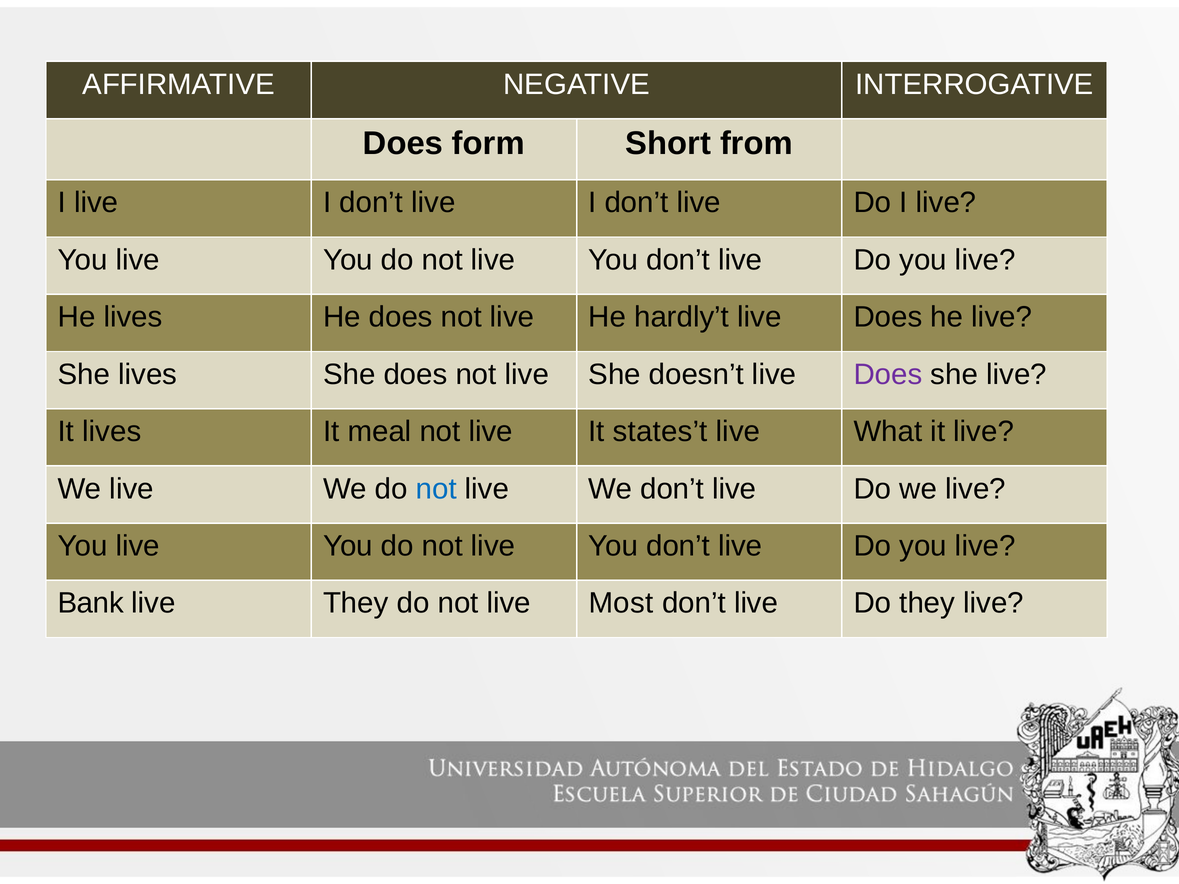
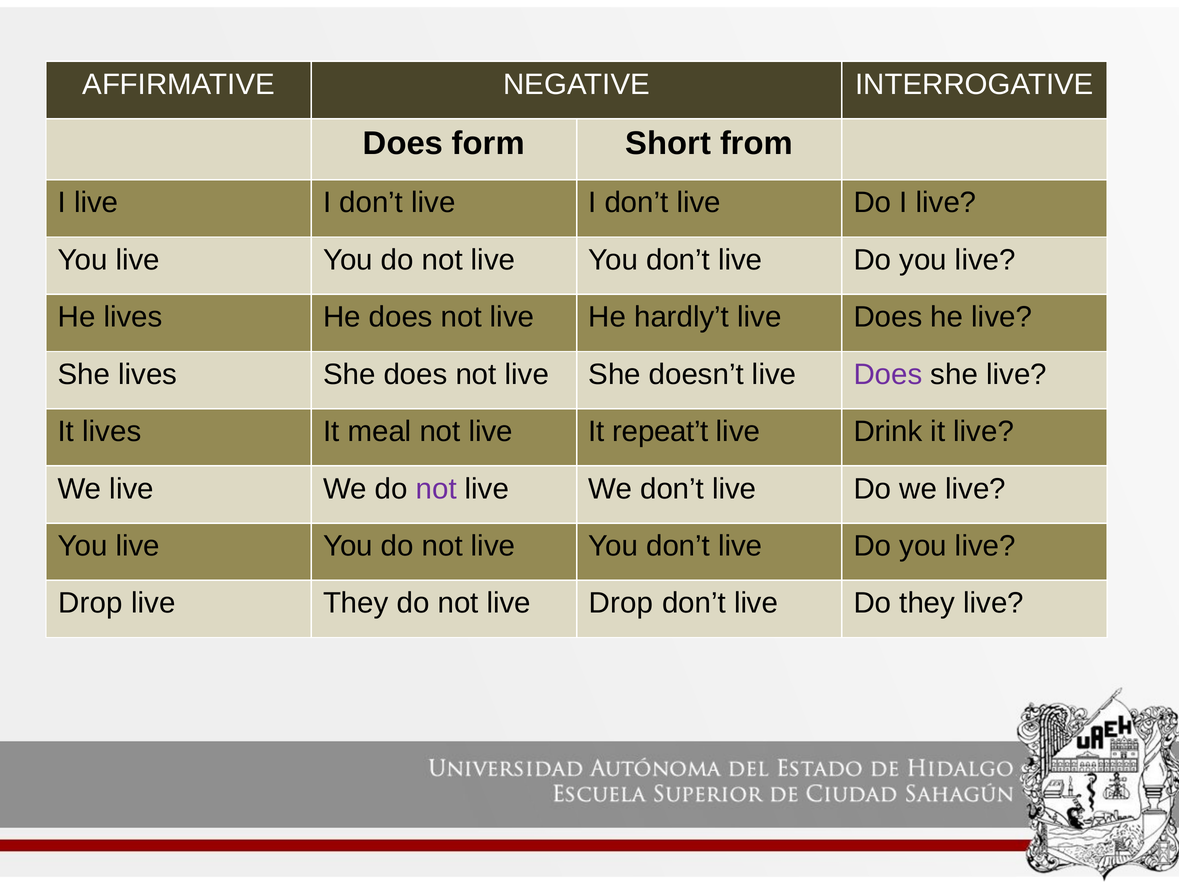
states’t: states’t -> repeat’t (661, 432)
What: What -> Drink (888, 432)
not colour: blue -> purple (436, 489)
Bank: Bank -> Drop (90, 603)
not live Most: Most -> Drop (621, 603)
